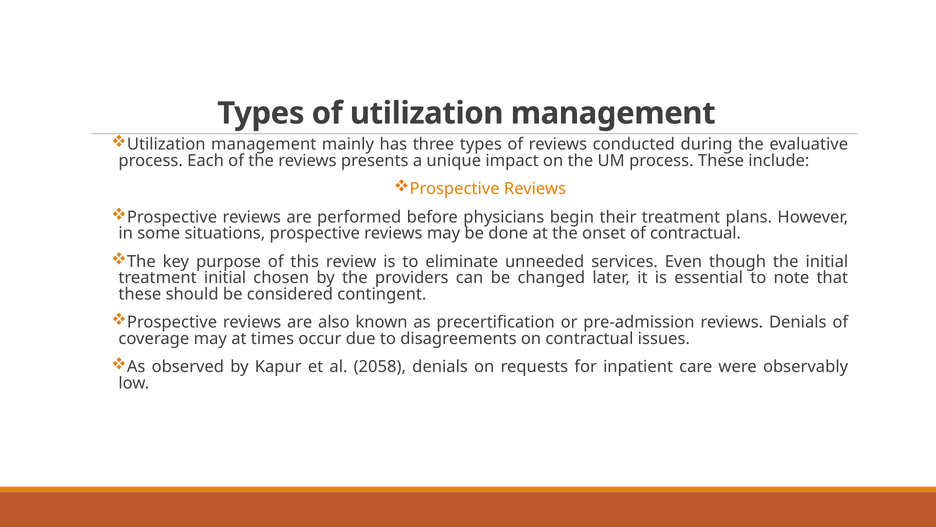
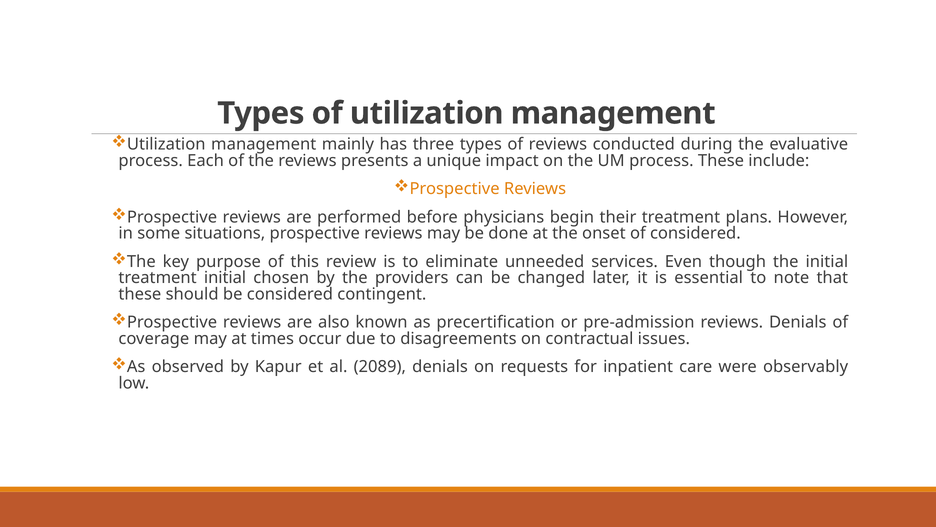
of contractual: contractual -> considered (695, 233)
2058: 2058 -> 2089 (380, 367)
